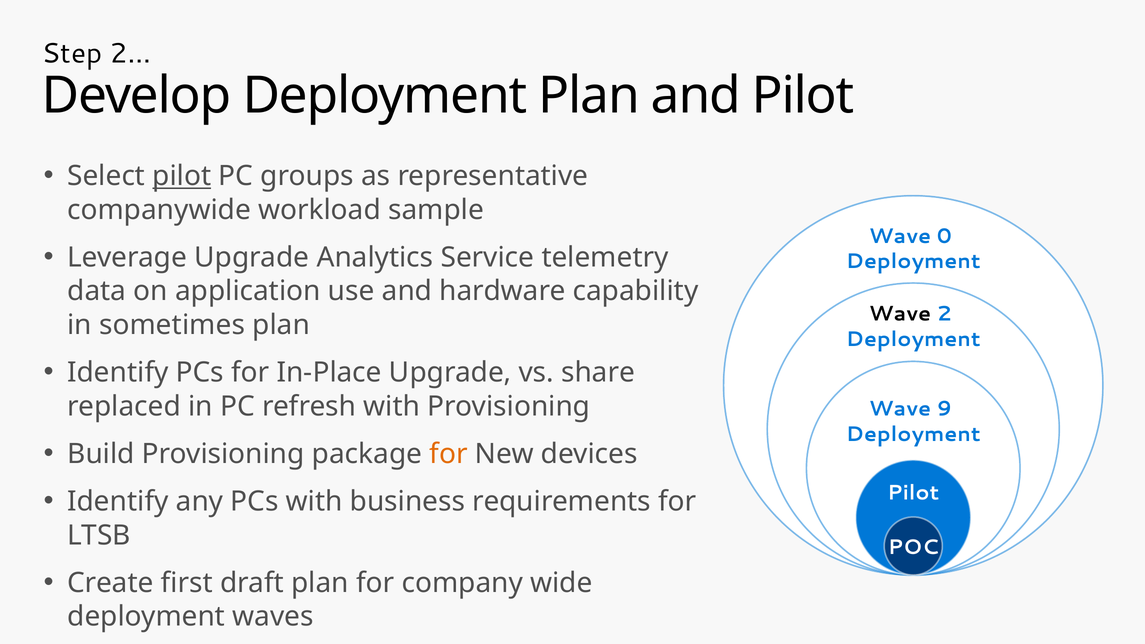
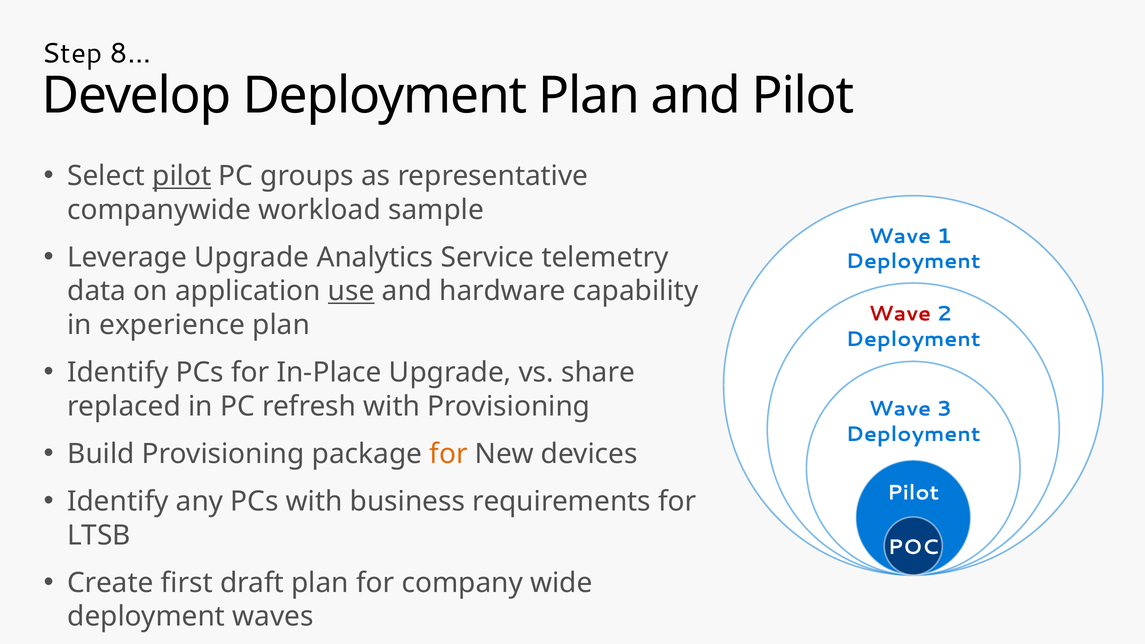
2…: 2… -> 8… (131, 53)
0: 0 -> 1 (944, 236)
use underline: none -> present (351, 291)
Wave colour: black -> red (900, 314)
sometimes: sometimes -> experience (172, 325)
9: 9 -> 3 (944, 409)
